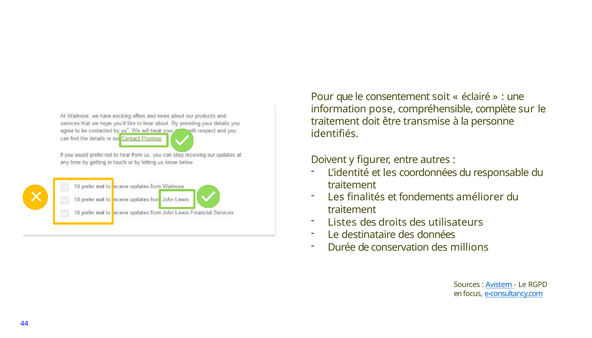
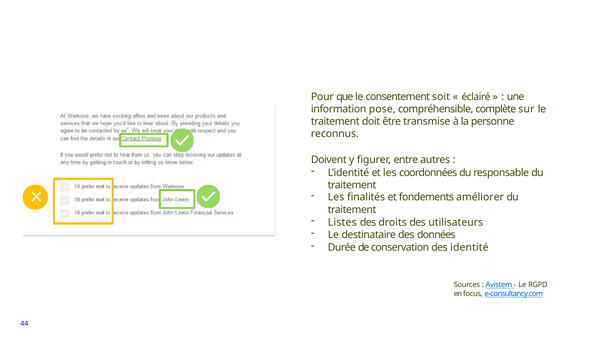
identifiés: identifiés -> reconnus (335, 134)
millions: millions -> identité (469, 248)
